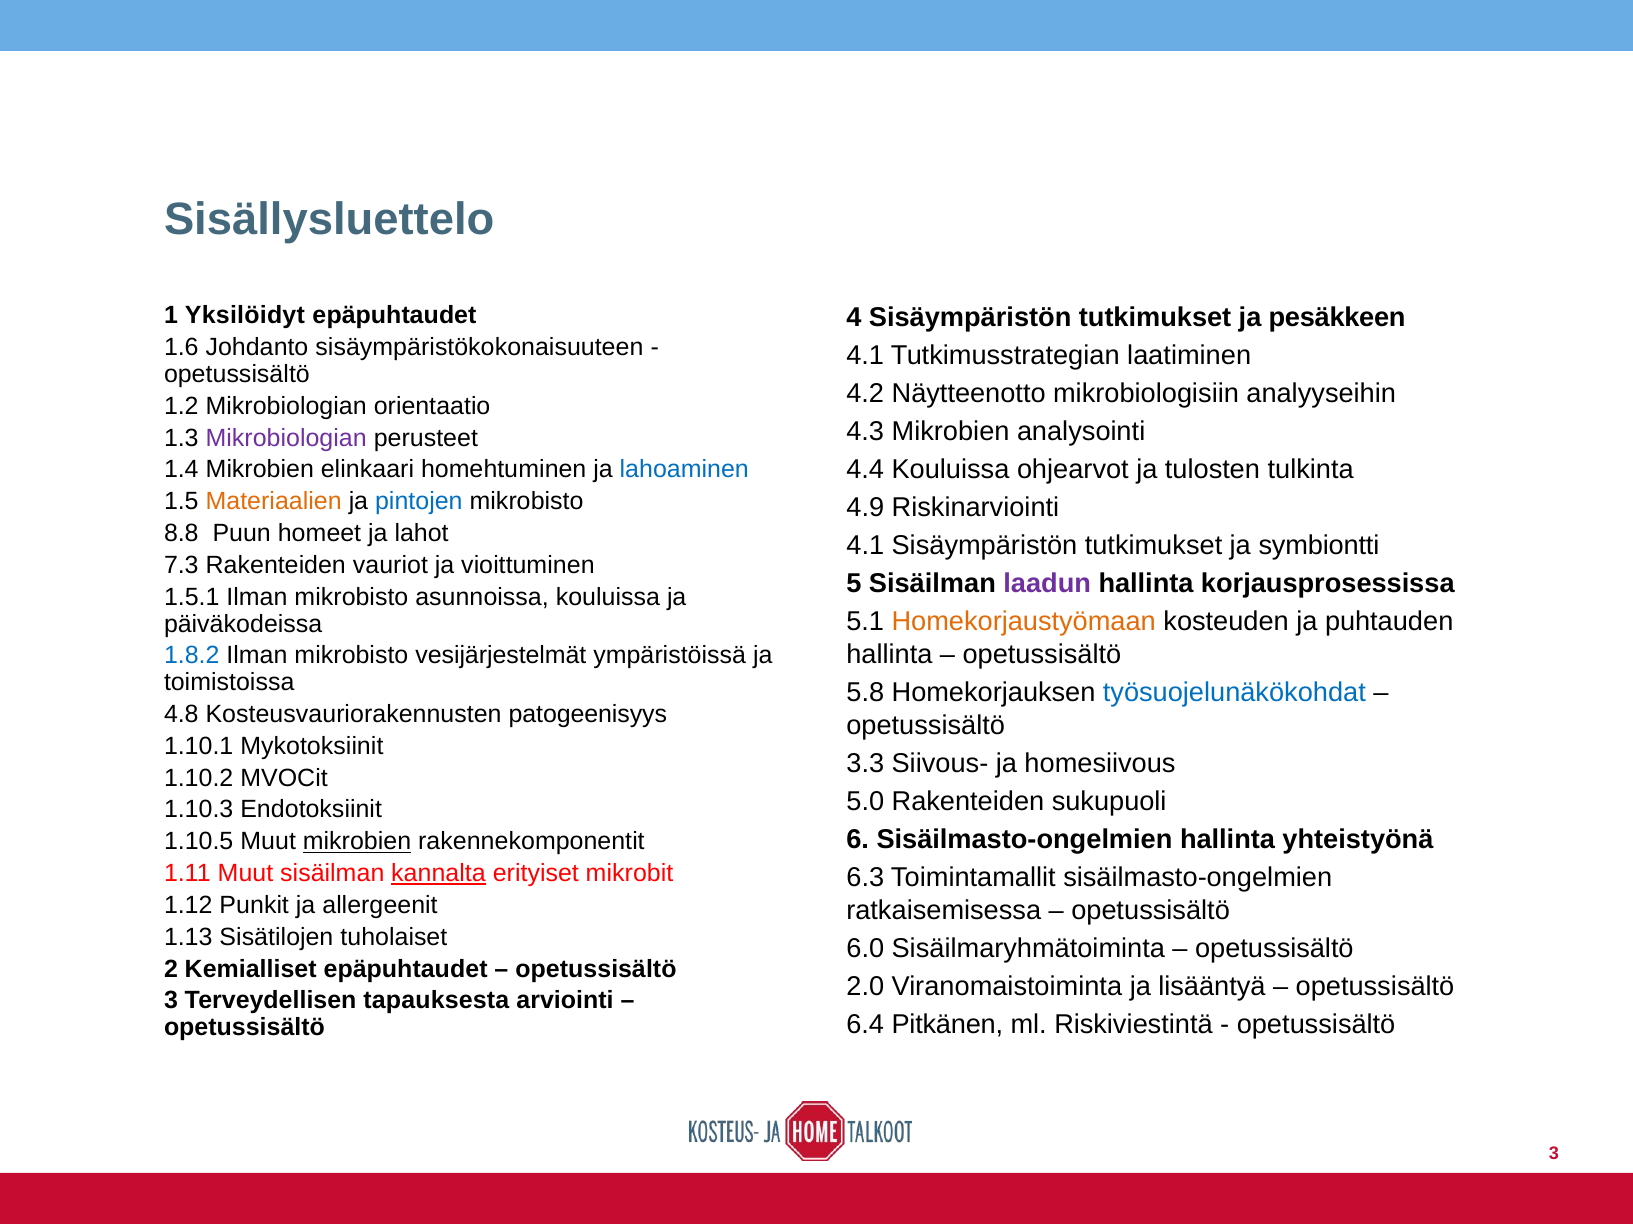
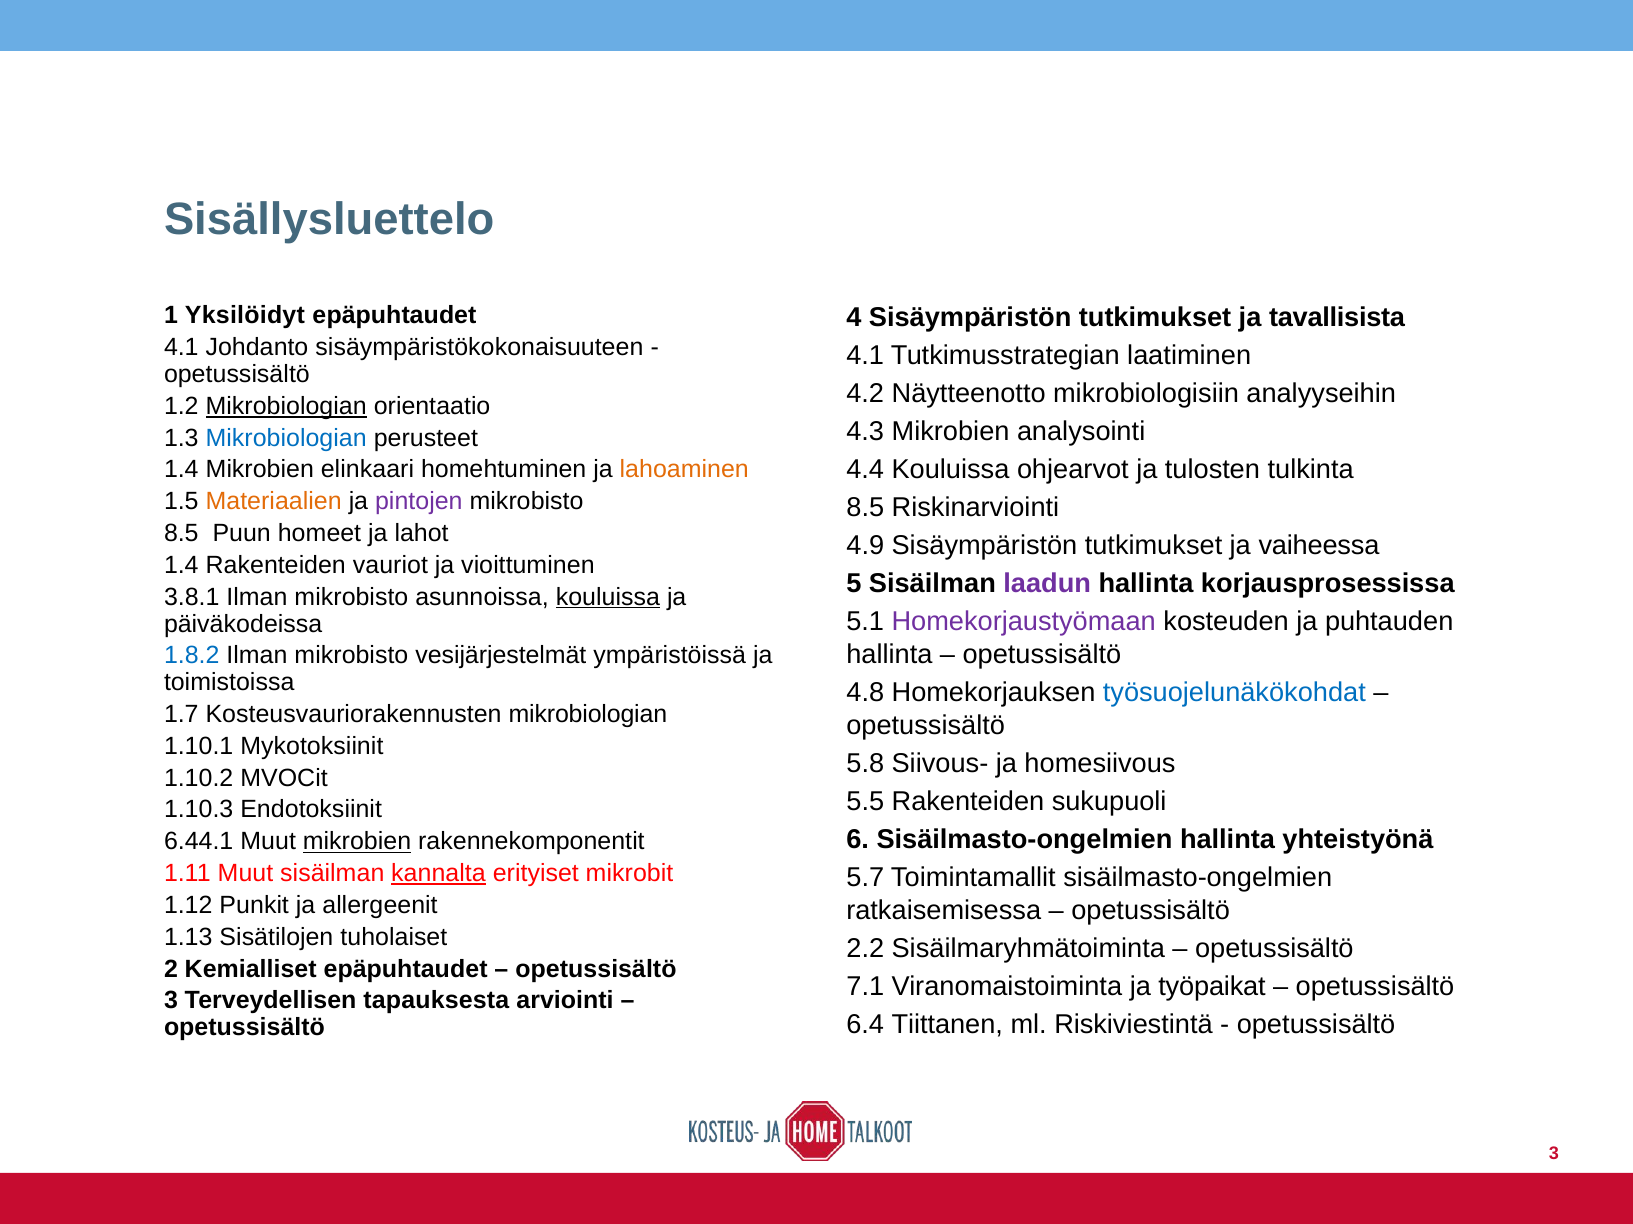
pesäkkeen: pesäkkeen -> tavallisista (1337, 317)
1.6: 1.6 -> 4.1 (181, 348)
Mikrobiologian underline: none -> present (286, 406)
Mikrobiologian colour: purple -> blue (286, 438)
lahoaminen colour: blue -> orange (684, 470)
pintojen colour: blue -> purple (419, 502)
4.9: 4.9 -> 8.5 (865, 508)
8.8: 8.8 -> 8.5 (181, 534)
4.1: 4.1 -> 4.9 (865, 546)
symbiontti: symbiontti -> vaiheessa (1319, 546)
7.3: 7.3 -> 1.4 (181, 565)
1.5.1: 1.5.1 -> 3.8.1 (192, 597)
kouluissa underline: none -> present (608, 597)
Homekorjaustyömaan colour: orange -> purple (1024, 622)
5.8: 5.8 -> 4.8 (865, 693)
4.8: 4.8 -> 1.7 (181, 715)
Kosteusvauriorakennusten patogeenisyys: patogeenisyys -> mikrobiologian (588, 715)
3.3: 3.3 -> 5.8 (865, 764)
5.0: 5.0 -> 5.5 (865, 802)
1.10.5: 1.10.5 -> 6.44.1 (199, 842)
6.3: 6.3 -> 5.7 (865, 878)
6.0: 6.0 -> 2.2 (865, 949)
2.0: 2.0 -> 7.1 (865, 987)
lisääntyä: lisääntyä -> työpaikat (1212, 987)
Pitkänen: Pitkänen -> Tiittanen (947, 1025)
